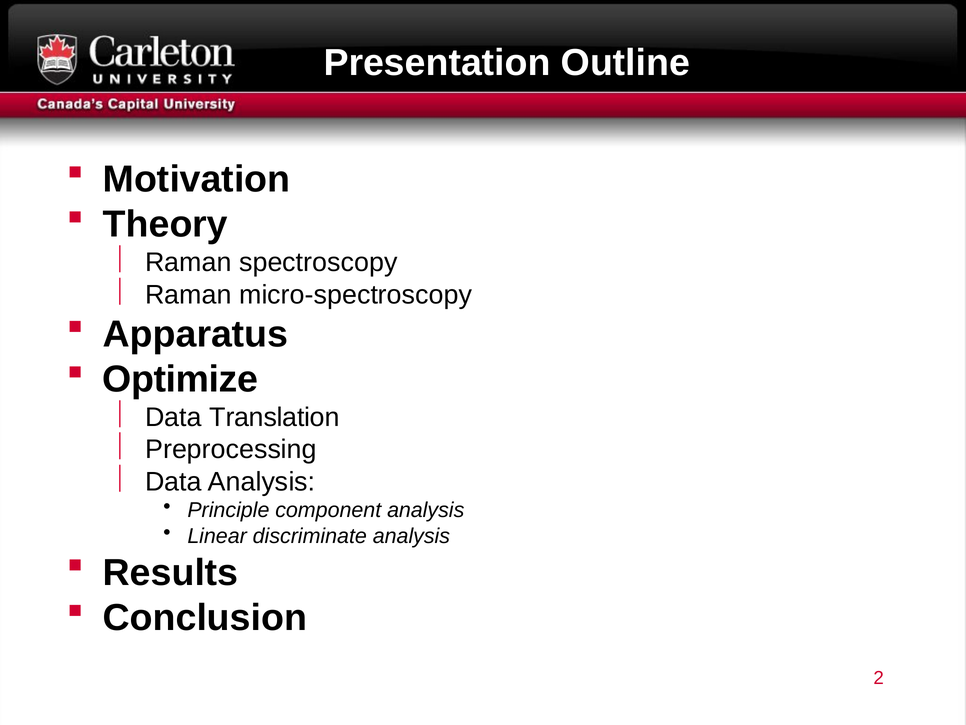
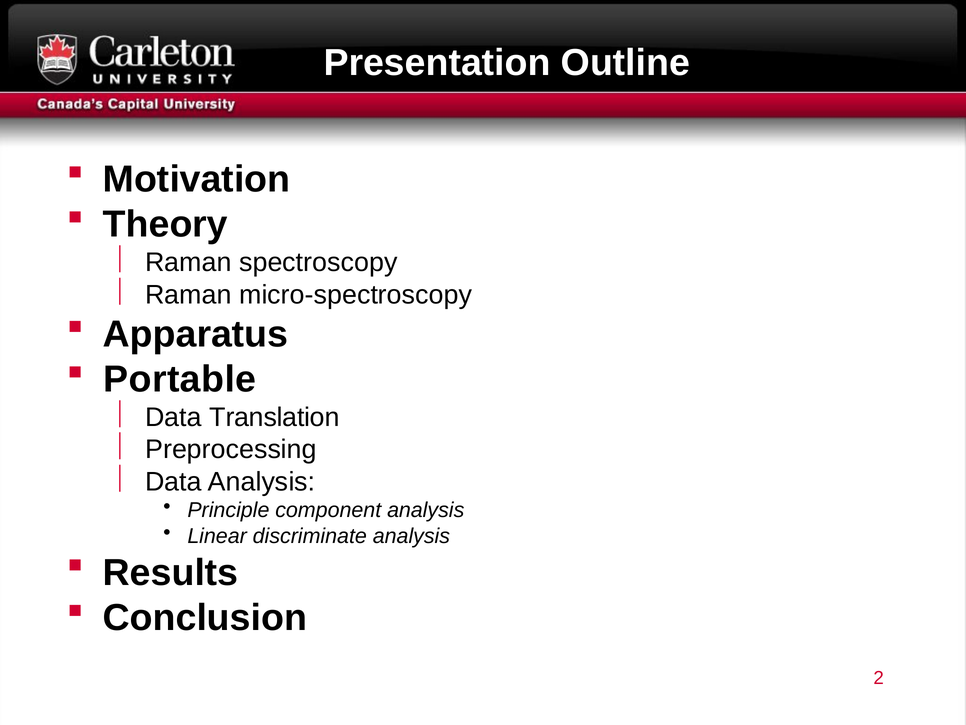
Optimize: Optimize -> Portable (180, 379)
